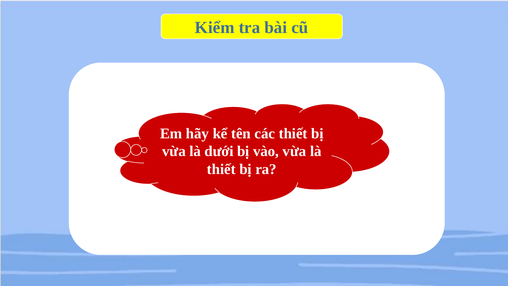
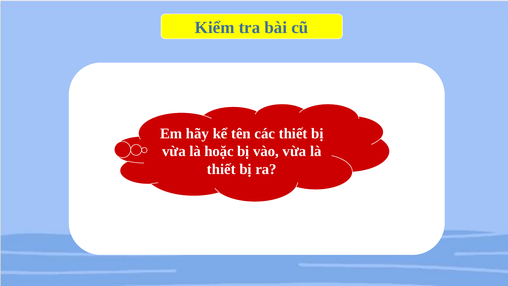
dưới: dưới -> hoặc (219, 151)
